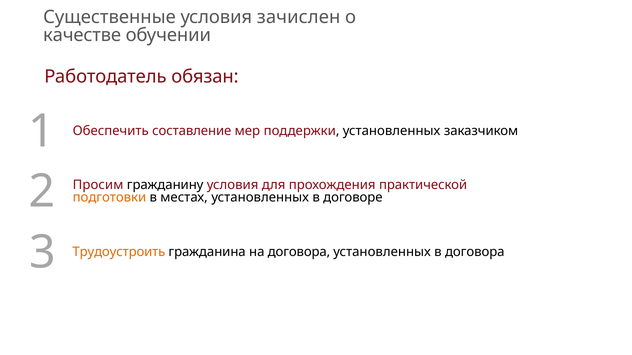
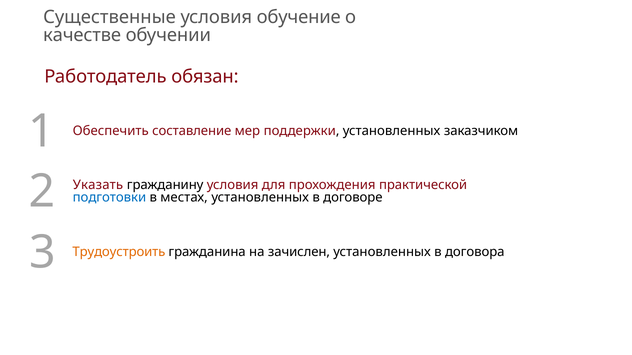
зачислен: зачислен -> обучение (299, 17)
Просим: Просим -> Указать (98, 185)
подготовки colour: orange -> blue (109, 198)
на договора: договора -> зачислен (299, 252)
